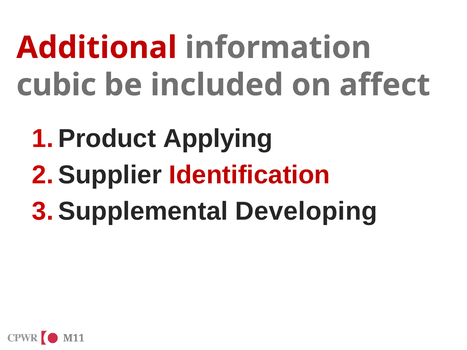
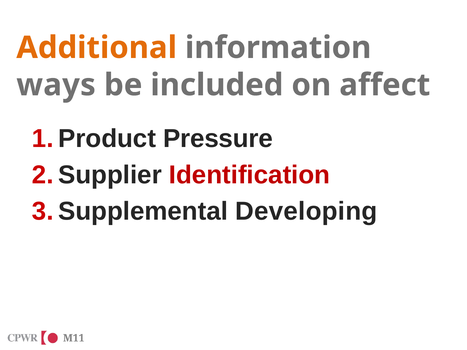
Additional colour: red -> orange (97, 48)
cubic: cubic -> ways (56, 85)
Applying: Applying -> Pressure (218, 139)
